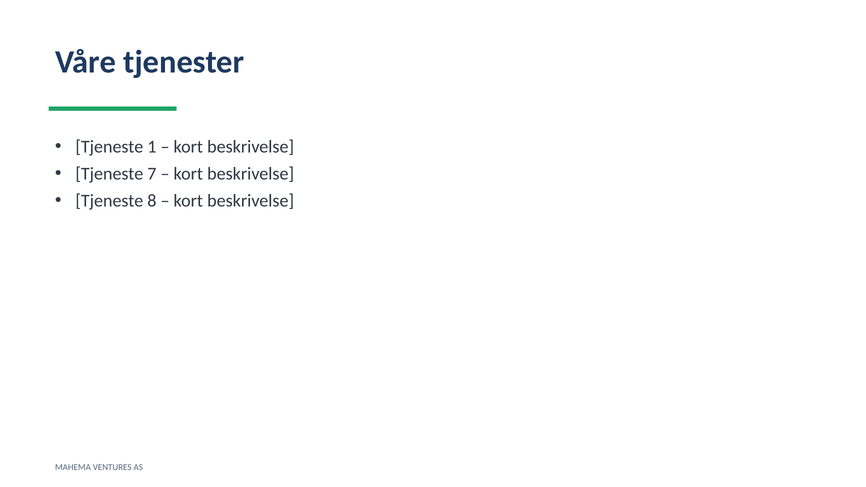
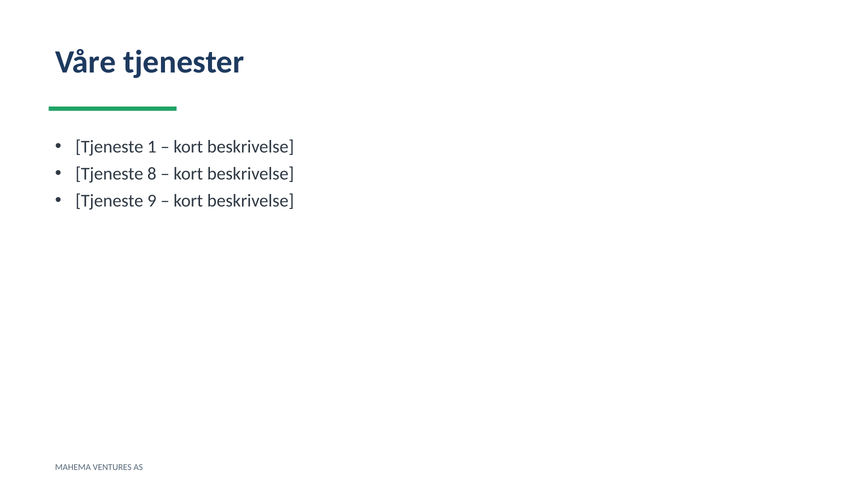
7: 7 -> 8 (152, 174)
8: 8 -> 9 (152, 201)
